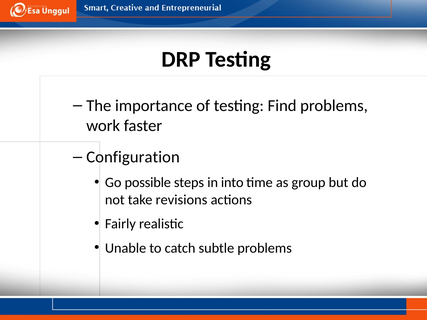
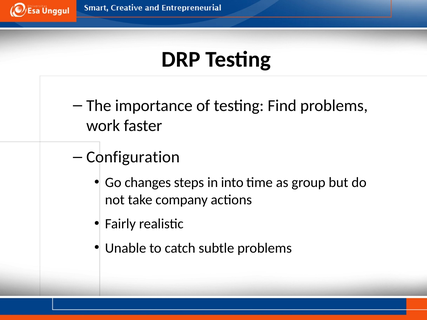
possible: possible -> changes (148, 183)
revisions: revisions -> company (182, 200)
